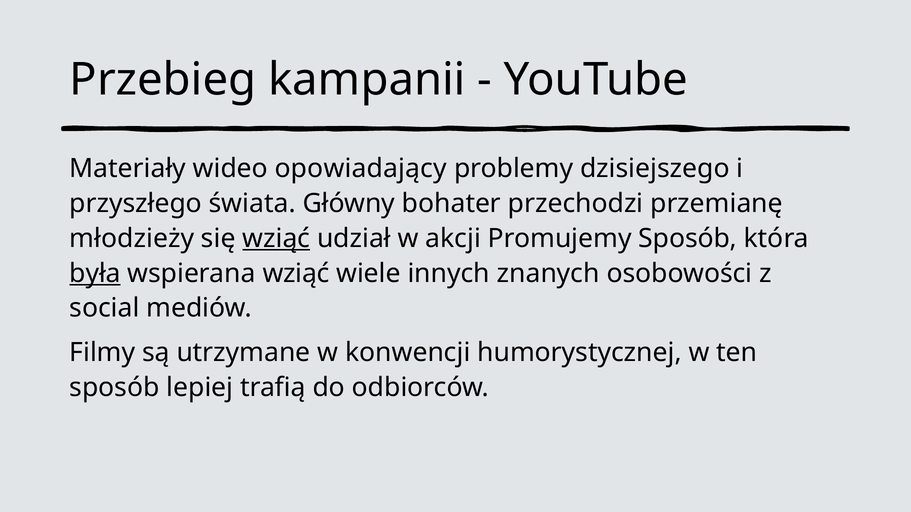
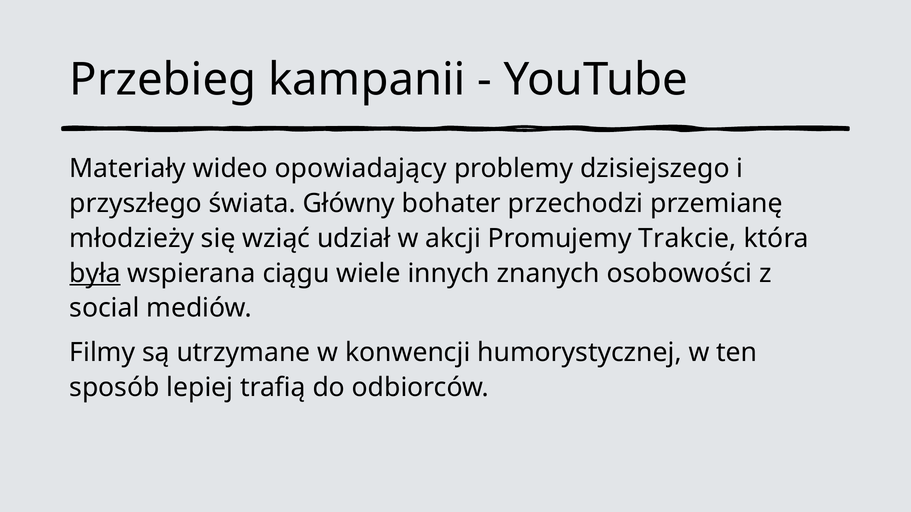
wziąć underline: present -> none (276, 238)
Promujemy Sposób: Sposób -> Trakcie (688, 238)
wspierana wziąć: wziąć -> ciągu (296, 273)
